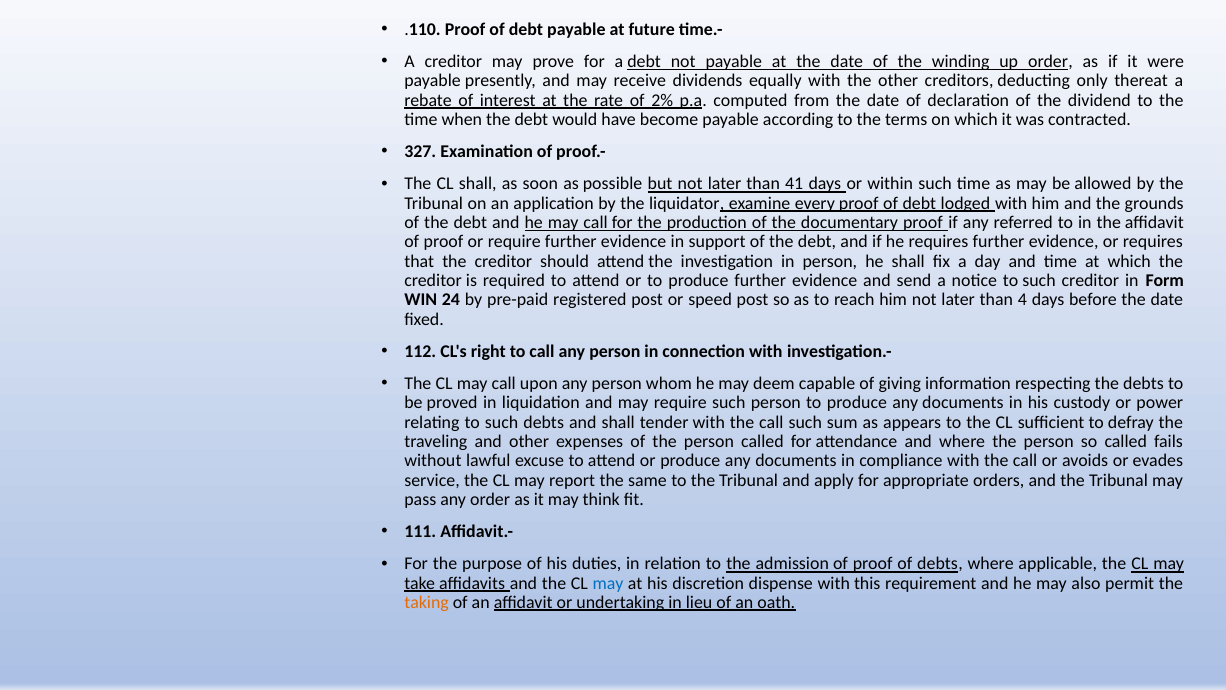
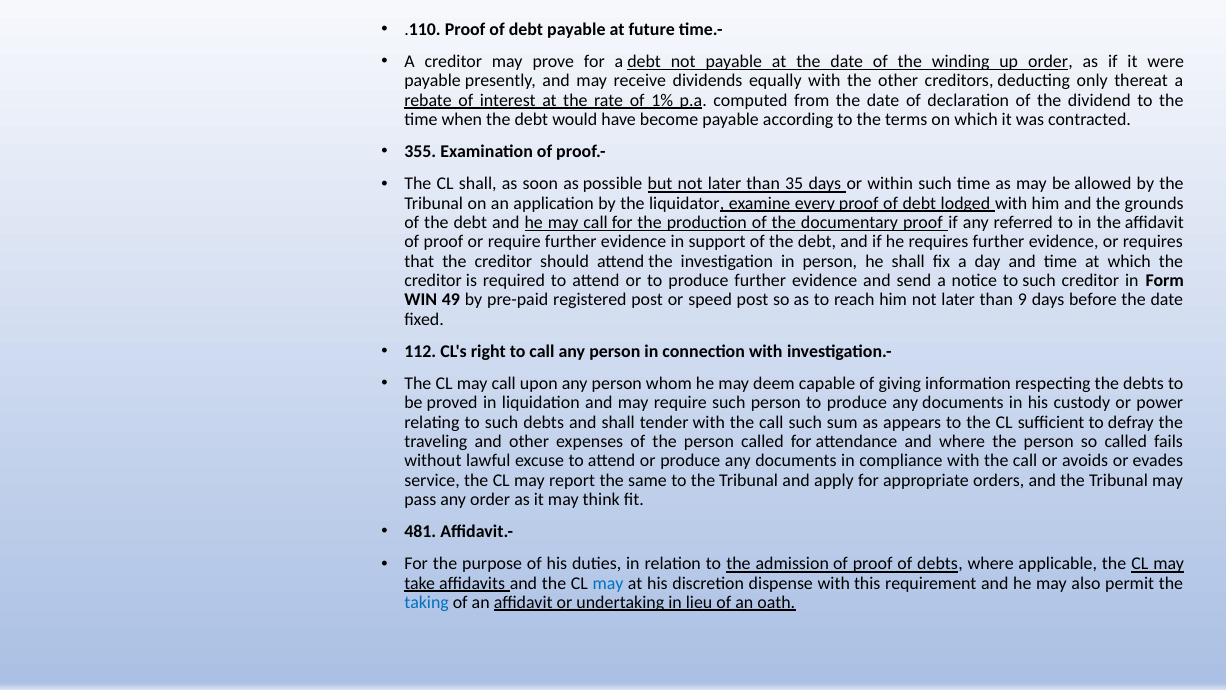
2%: 2% -> 1% (662, 100)
327: 327 -> 355 (420, 152)
41: 41 -> 35 (794, 184)
24: 24 -> 49 (451, 300)
4: 4 -> 9 (1022, 300)
111: 111 -> 481 (420, 531)
taking colour: orange -> blue (427, 602)
